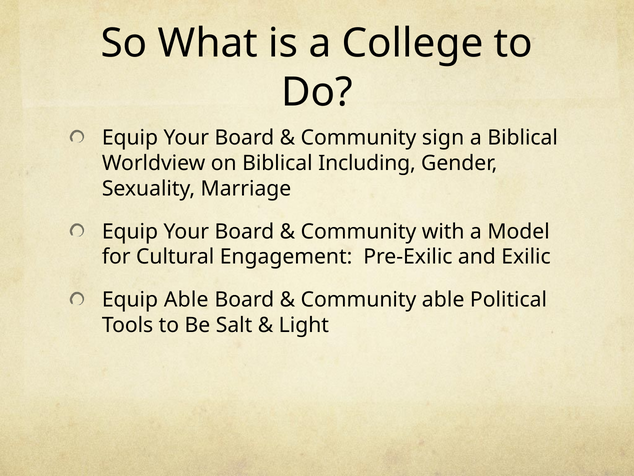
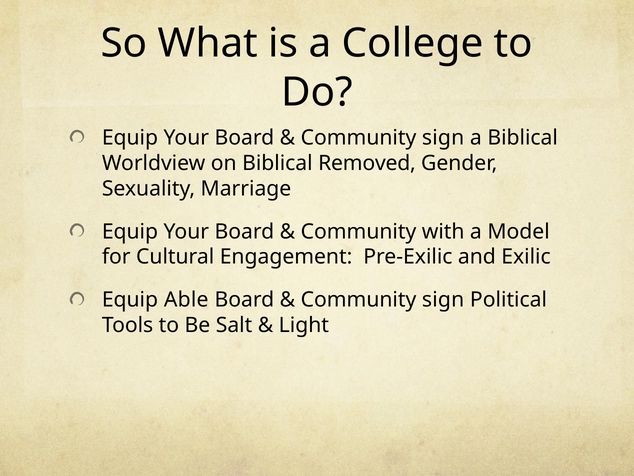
Including: Including -> Removed (367, 163)
able: able -> sign (443, 300)
